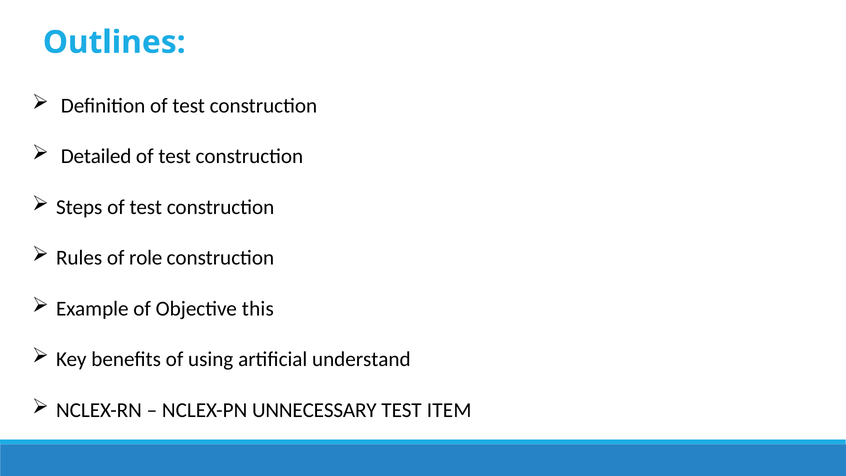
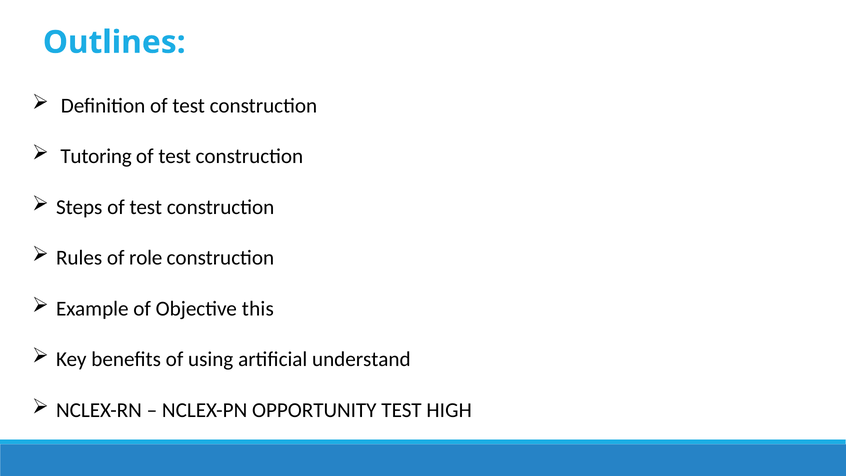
Detailed: Detailed -> Tutoring (96, 156)
UNNECESSARY: UNNECESSARY -> OPPORTUNITY (314, 410)
ITEM: ITEM -> HIGH (449, 410)
